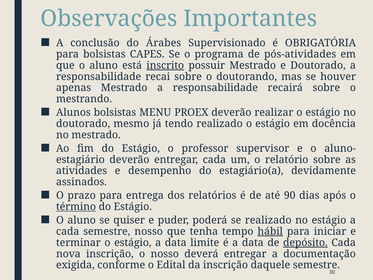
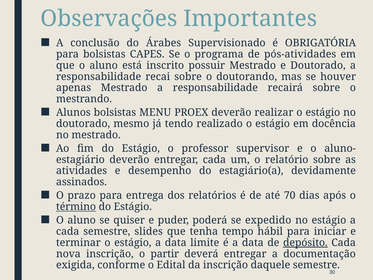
inscrito underline: present -> none (165, 65)
90: 90 -> 70 (290, 195)
se realizado: realizado -> expedido (268, 220)
semestre nosso: nosso -> slides (149, 231)
hábil underline: present -> none (270, 231)
o nosso: nosso -> partir (165, 254)
